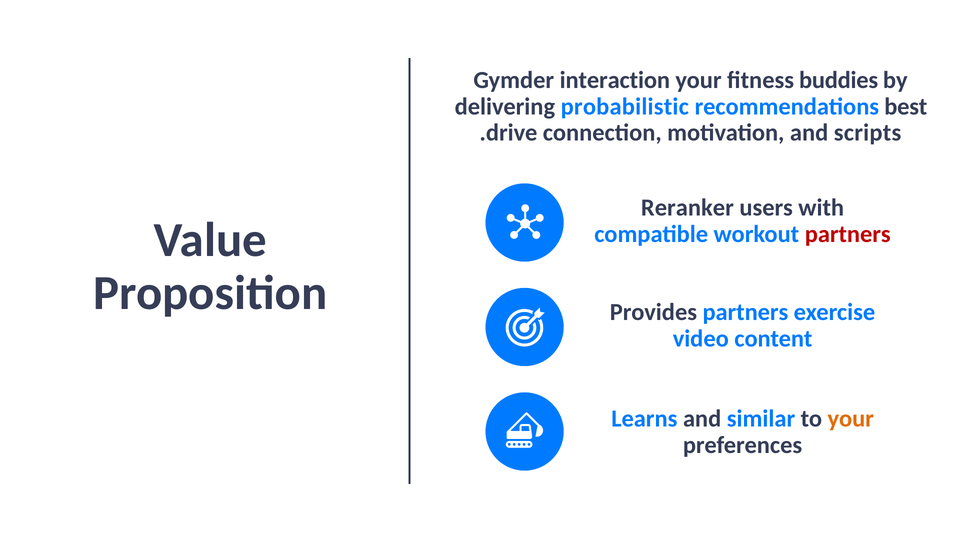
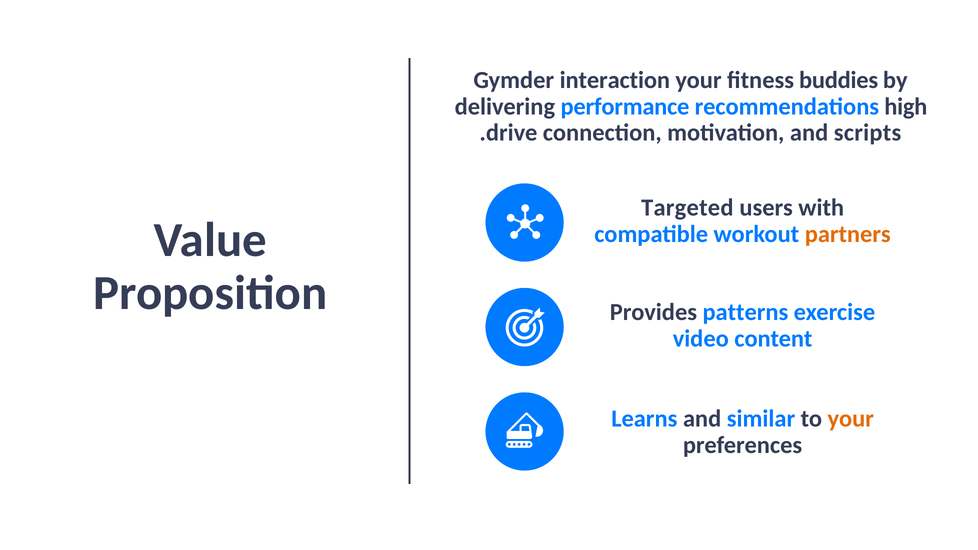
probabilistic: probabilistic -> performance (625, 107)
best: best -> high (906, 107)
Reranker: Reranker -> Targeted (687, 208)
partners colour: red -> orange (848, 234)
Provides partners: partners -> patterns (745, 312)
